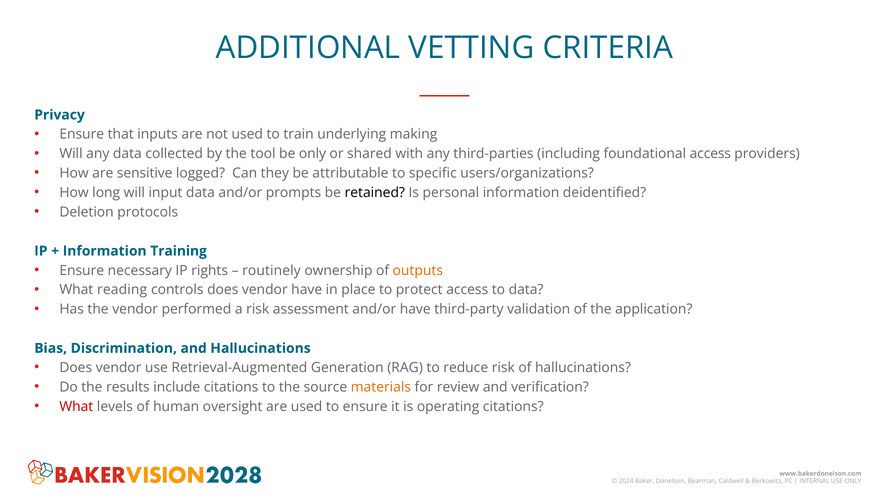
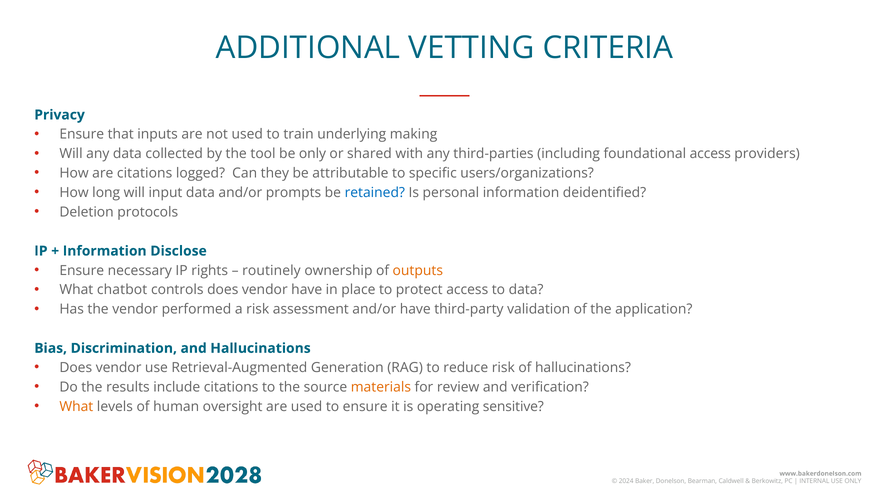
are sensitive: sensitive -> citations (145, 173)
retained colour: black -> blue (375, 192)
Training: Training -> Disclose (179, 251)
reading: reading -> chatbot (122, 290)
What colour: red -> orange (76, 406)
operating citations: citations -> sensitive (513, 406)
